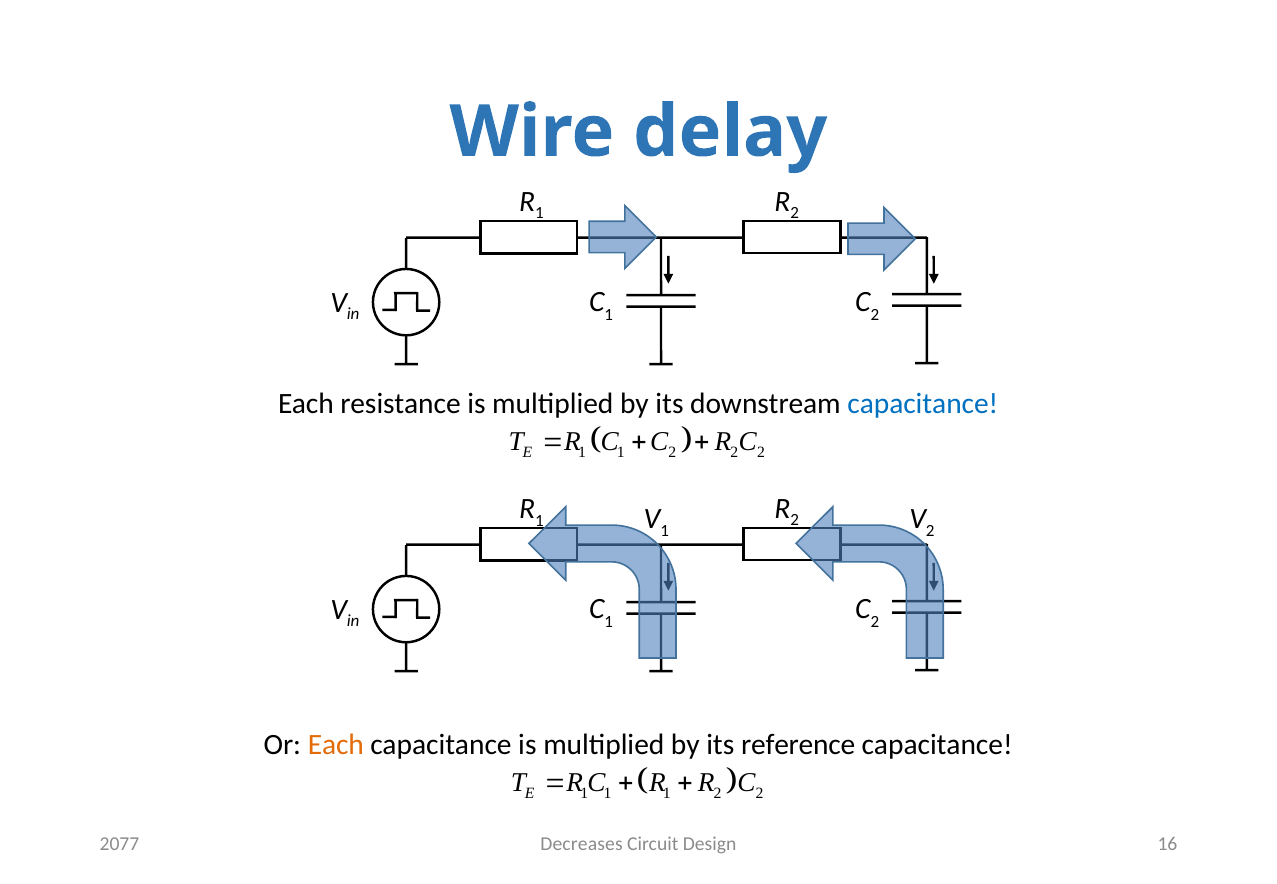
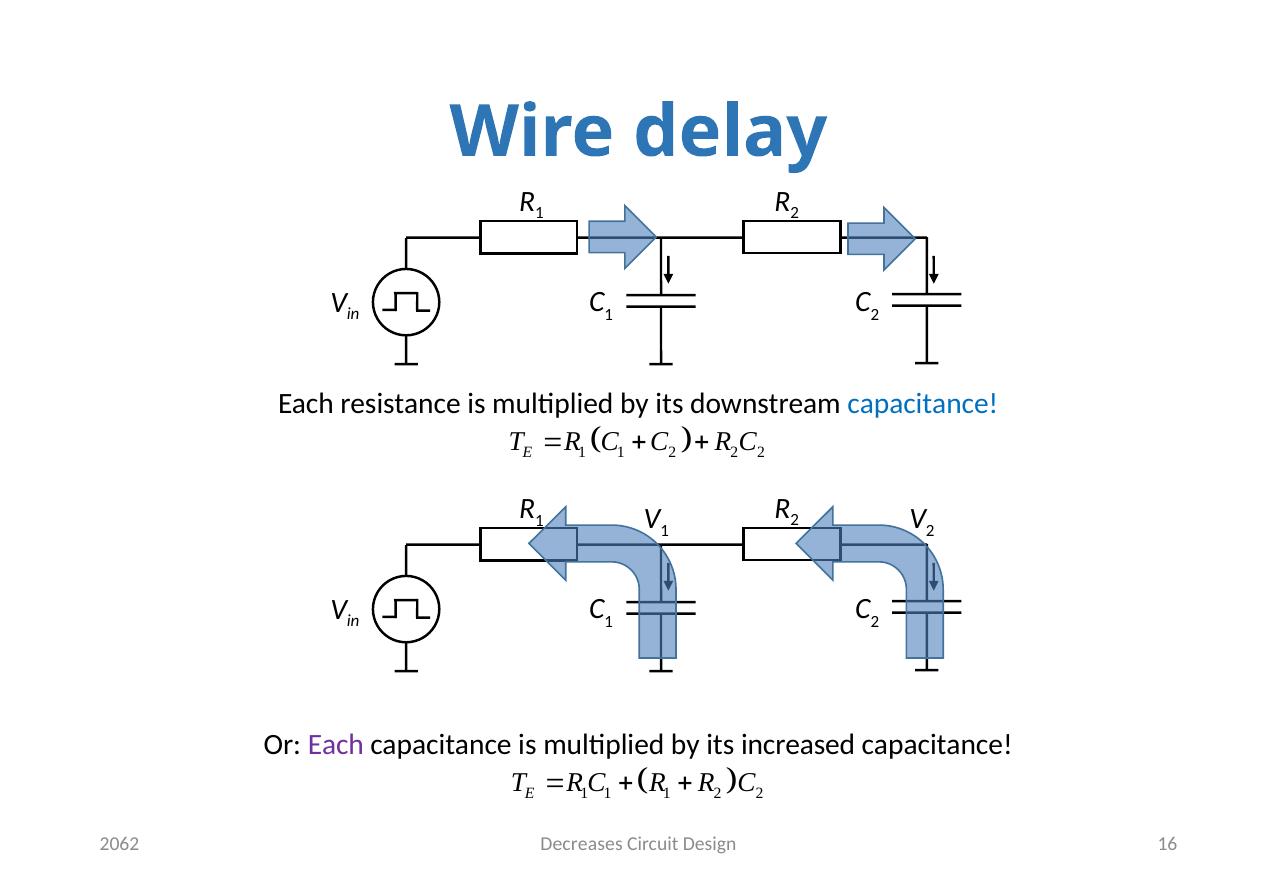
Each colour: orange -> purple (336, 745)
reference: reference -> increased (798, 745)
2077: 2077 -> 2062 (119, 844)
